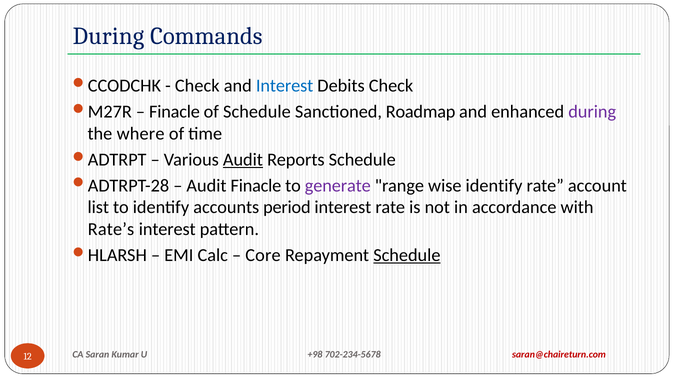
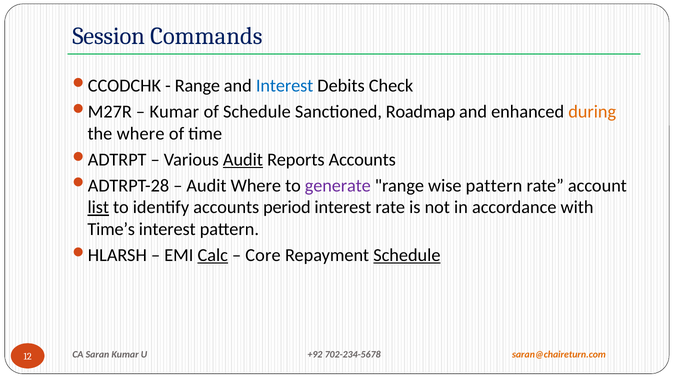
During: During -> Session (109, 36)
Check: Check -> Range (197, 86)
Finacle: Finacle -> Kumar (174, 112)
during colour: purple -> orange (592, 112)
Reports Schedule: Schedule -> Accounts (362, 160)
Audit Finacle: Finacle -> Where (256, 186)
wise identify: identify -> pattern (494, 186)
list underline: none -> present (98, 207)
Rate’s: Rate’s -> Time’s (111, 229)
Calc underline: none -> present (213, 255)
+98: +98 -> +92 (315, 355)
saran@chaireturn.com colour: red -> orange (559, 355)
